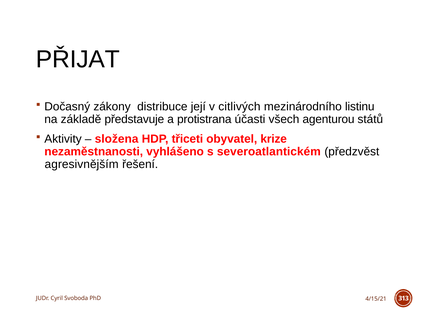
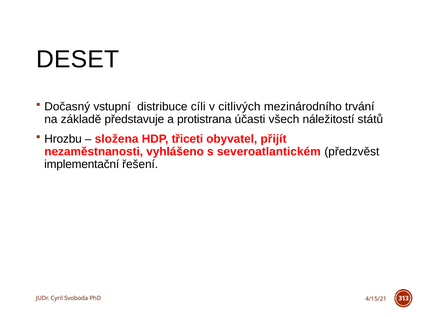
PŘIJAT: PŘIJAT -> DESET (78, 59)
zákony: zákony -> vstupní (112, 107)
její: její -> cíli (198, 107)
listinu: listinu -> trvání (360, 107)
agenturou: agenturou -> náležitostí (329, 119)
Aktivity: Aktivity -> Hrozbu (63, 139)
krize: krize -> přijít (274, 139)
agresivnějším: agresivnějším -> implementační (82, 164)
